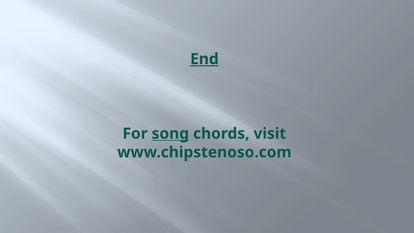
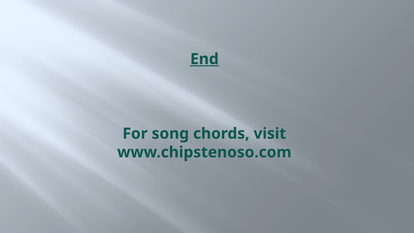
song underline: present -> none (170, 134)
